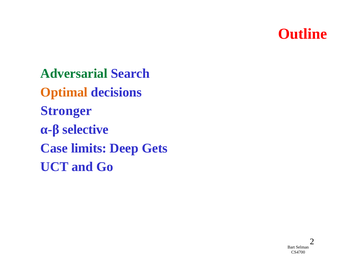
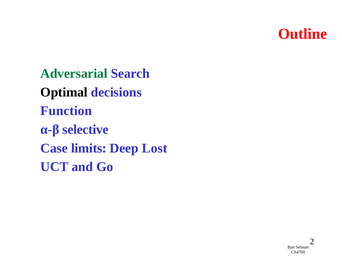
Optimal colour: orange -> black (64, 92)
Stronger: Stronger -> Function (66, 111)
Gets: Gets -> Lost (155, 148)
